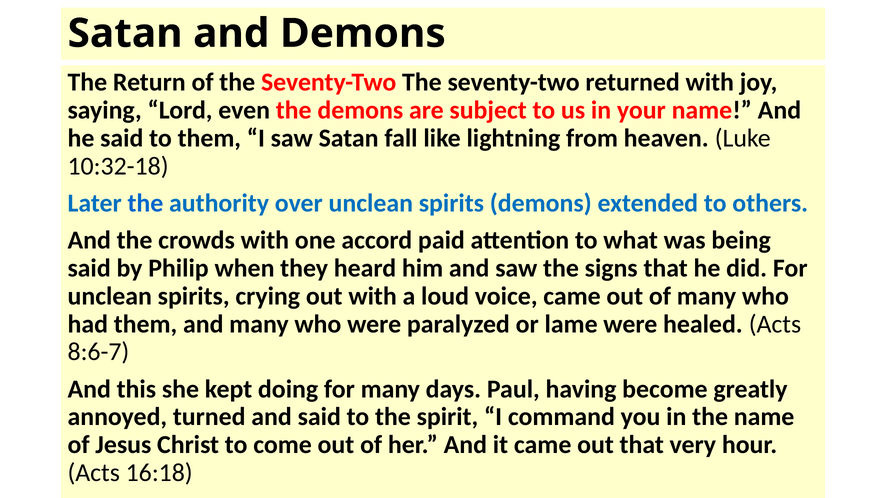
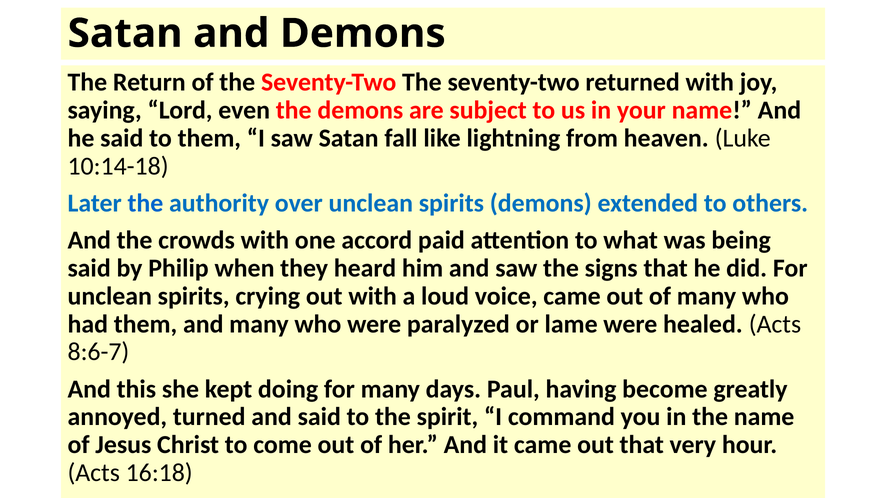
10:32-18: 10:32-18 -> 10:14-18 (118, 166)
